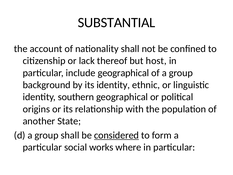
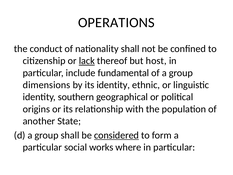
SUBSTANTIAL: SUBSTANTIAL -> OPERATIONS (116, 23)
account: account -> conduct (46, 49)
lack underline: none -> present (87, 61)
include geographical: geographical -> fundamental (123, 73)
background: background -> dimensions (47, 85)
